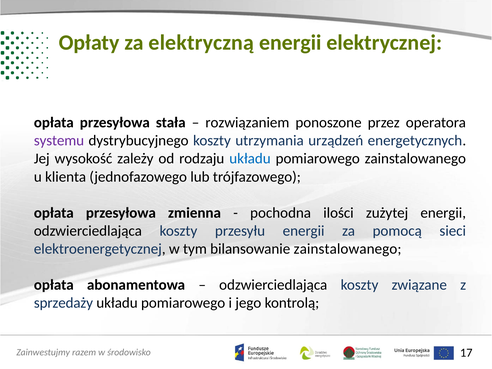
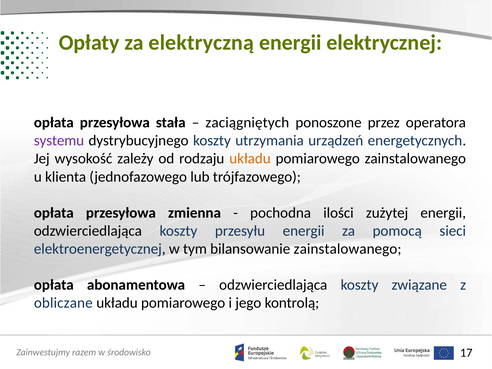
rozwiązaniem: rozwiązaniem -> zaciągniętych (247, 123)
układu colour: blue -> orange (250, 159)
sprzedaży: sprzedaży -> obliczane (63, 303)
